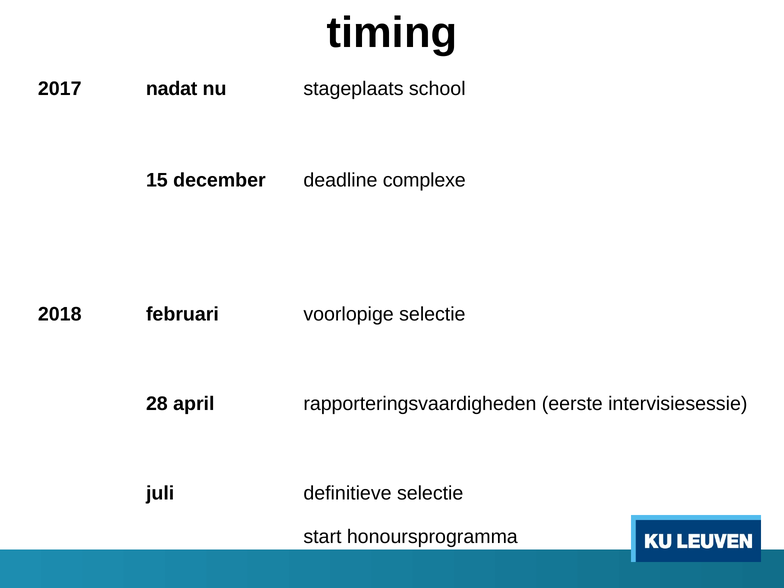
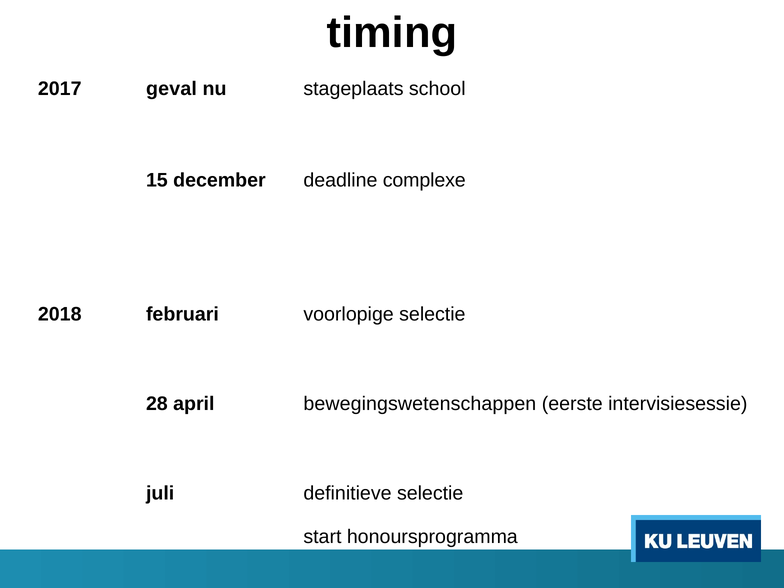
nadat: nadat -> geval (171, 89)
rapporteringsvaardigheden: rapporteringsvaardigheden -> bewegingswetenschappen (420, 404)
